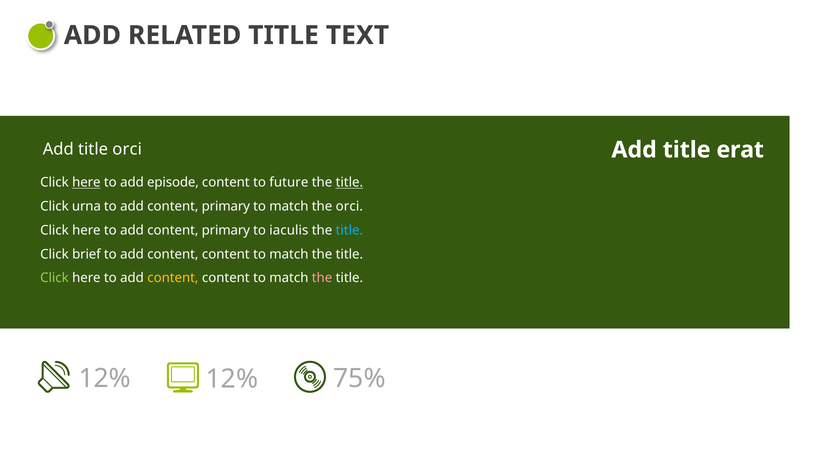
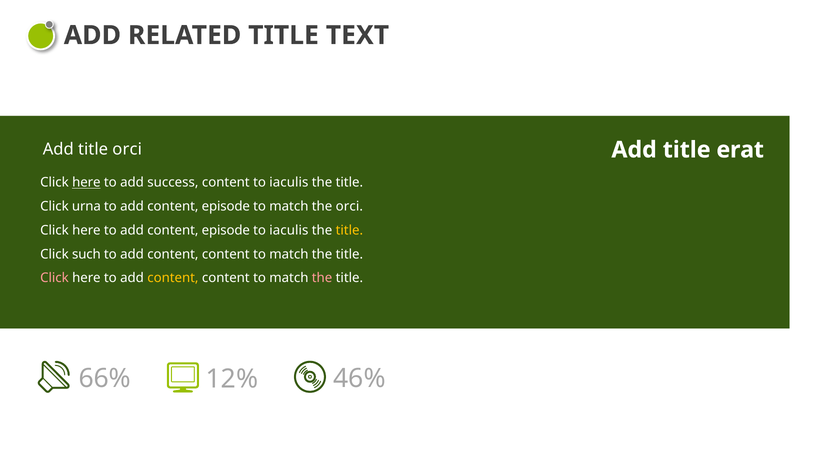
episode: episode -> success (173, 182)
content to future: future -> iaculis (289, 182)
title underline: present -> none (349, 182)
primary: primary -> episode (226, 206)
primary: primary -> episode (226, 230)
title colour: light blue -> yellow (349, 230)
brief: brief -> such (86, 254)
Click colour: light green -> pink (55, 278)
12%: 12% -> 66% (105, 378)
75%: 75% -> 46% (360, 378)
